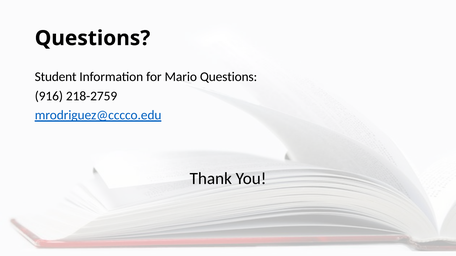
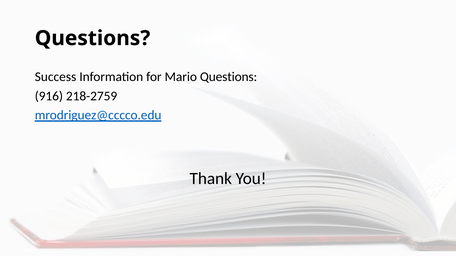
Student: Student -> Success (56, 77)
